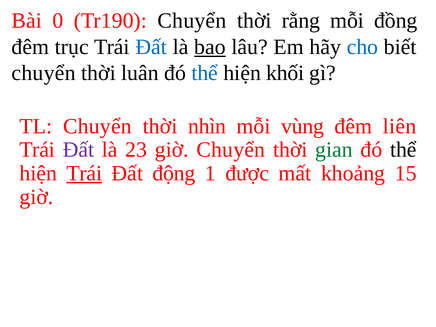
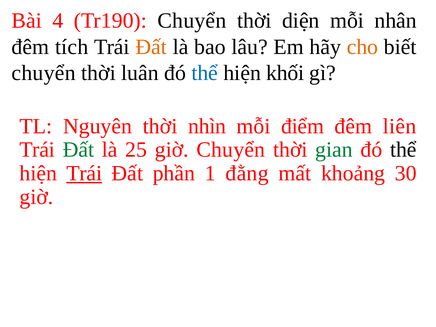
0: 0 -> 4 (58, 21)
rằng: rằng -> diện (301, 21)
đồng: đồng -> nhân (396, 21)
trục: trục -> tích (72, 47)
Đất colour: blue -> orange (151, 47)
bao underline: present -> none (210, 47)
cho colour: blue -> orange (362, 47)
TL Chuyển: Chuyển -> Nguyên (98, 126)
vùng: vùng -> điểm (303, 126)
Đất colour: purple -> green (78, 150)
23: 23 -> 25 (136, 150)
động: động -> phần (174, 173)
được: được -> đằng (247, 173)
15: 15 -> 30 (406, 173)
